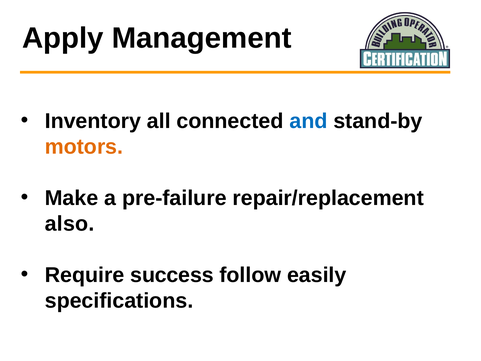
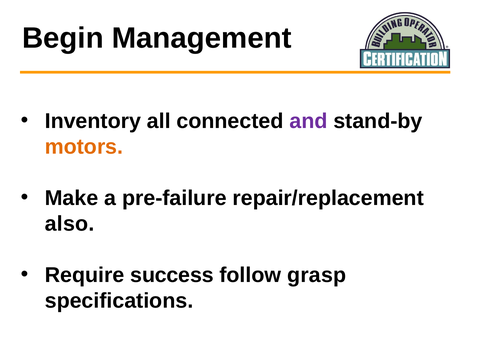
Apply: Apply -> Begin (63, 38)
and colour: blue -> purple (308, 121)
easily: easily -> grasp (317, 275)
